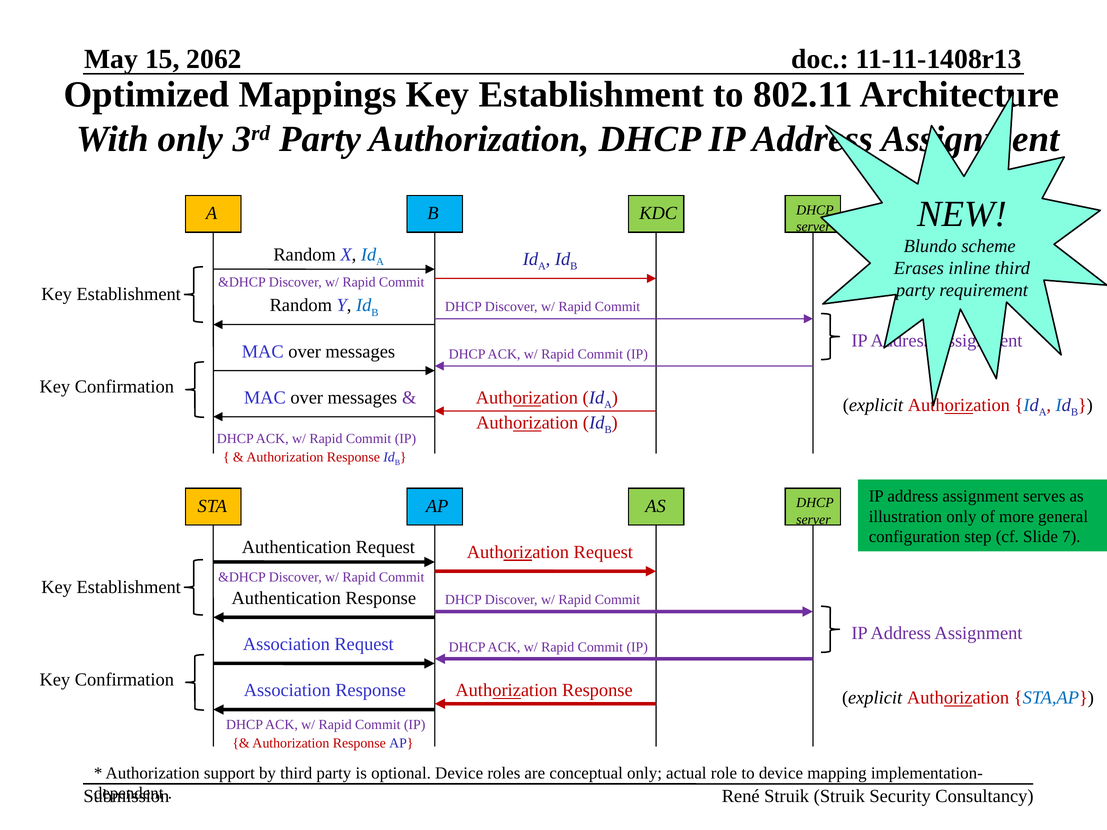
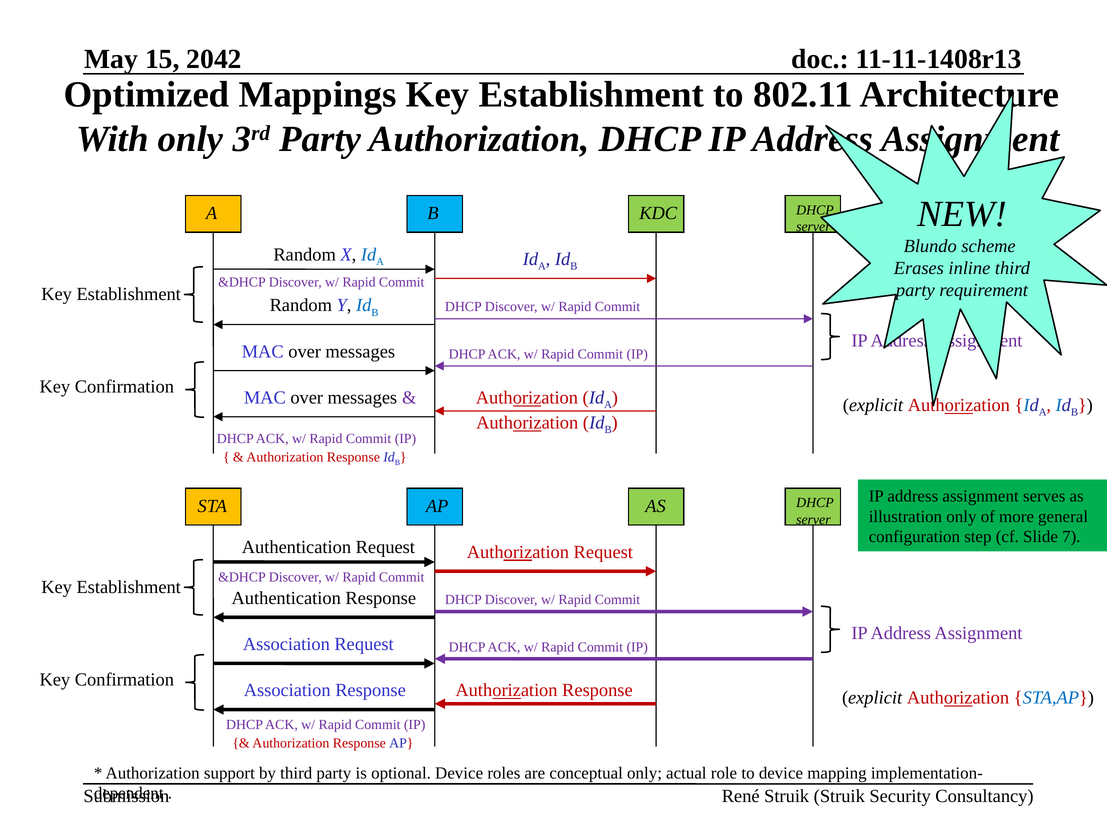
2062: 2062 -> 2042 (214, 59)
